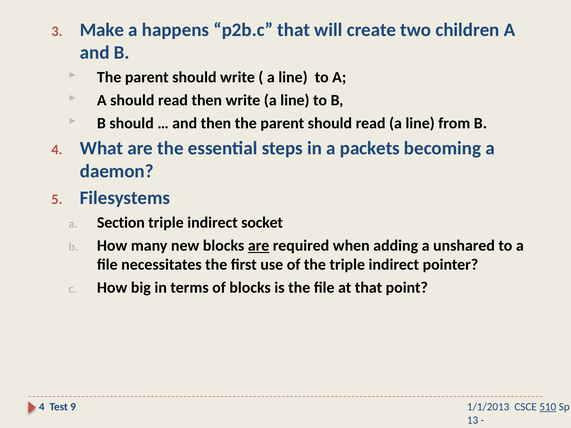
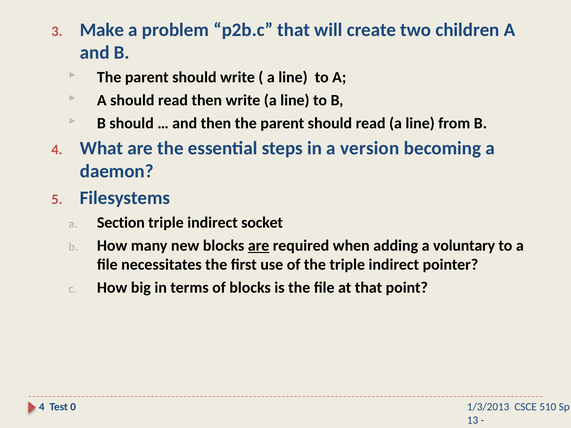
happens: happens -> problem (175, 30)
packets: packets -> version (370, 148)
unshared: unshared -> voluntary (464, 246)
9: 9 -> 0 (73, 407)
1/1/2013: 1/1/2013 -> 1/3/2013 (488, 407)
510 underline: present -> none (548, 407)
